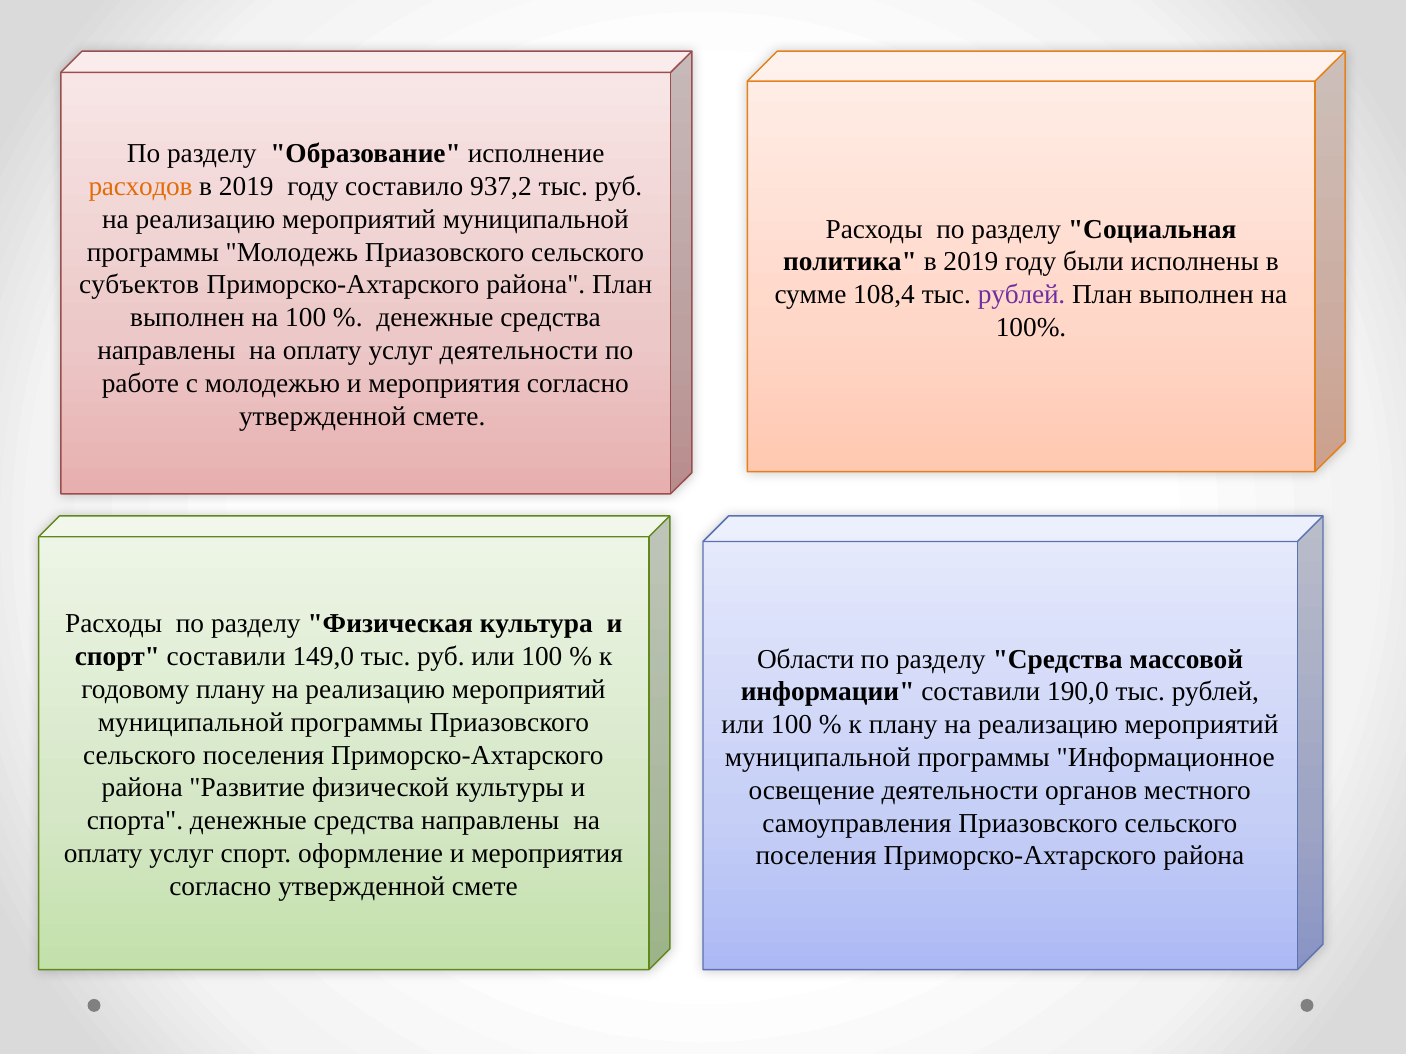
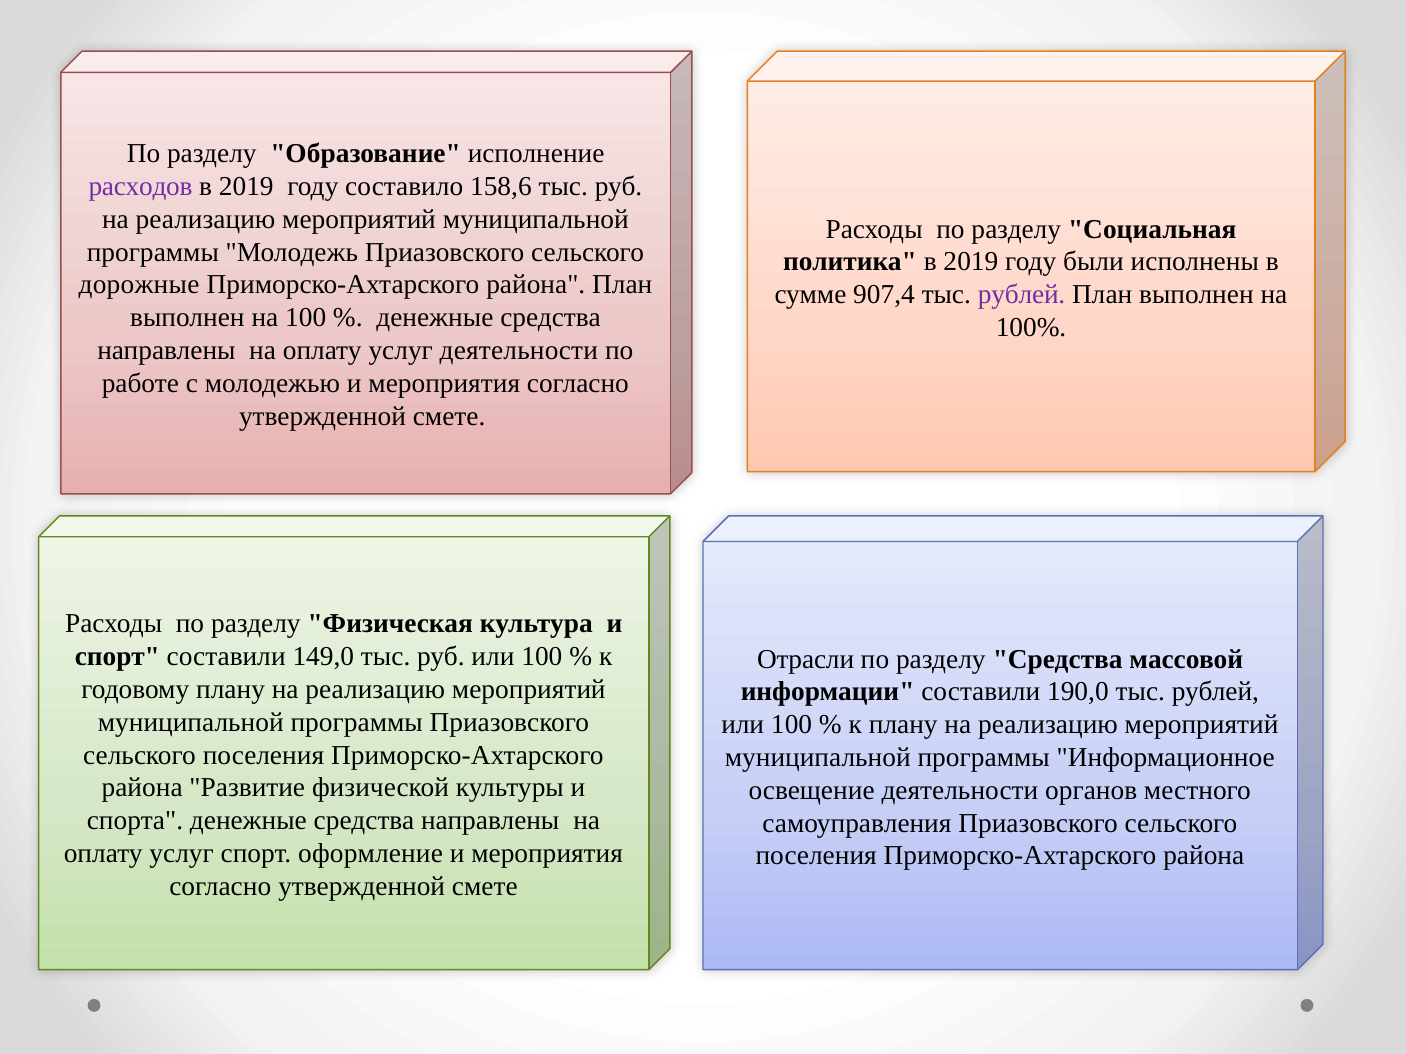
расходов colour: orange -> purple (141, 187)
937,2: 937,2 -> 158,6 (501, 187)
субъектов: субъектов -> дорожные (139, 285)
108,4: 108,4 -> 907,4 (884, 295)
Области: Области -> Отрасли (806, 659)
